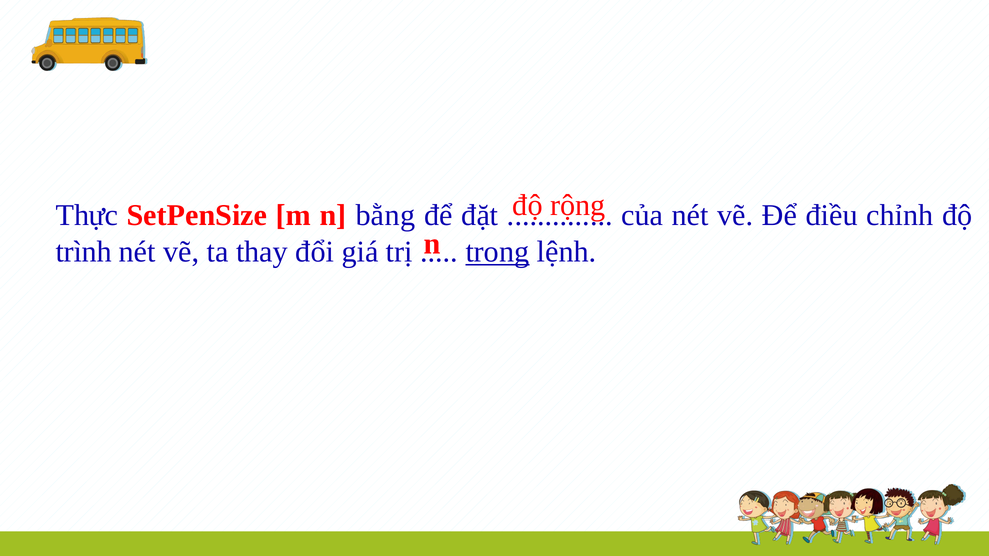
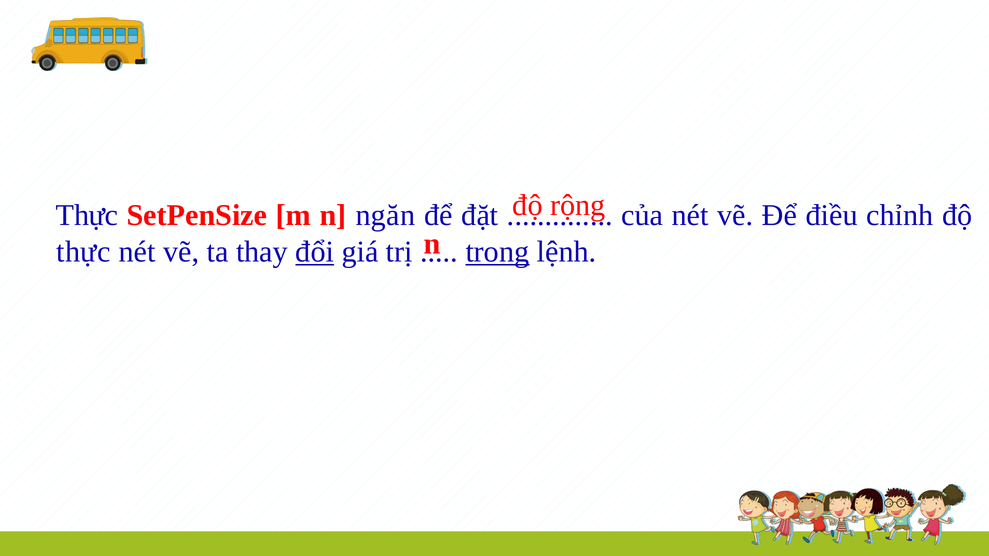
bằng: bằng -> ngăn (385, 216)
trình: trình -> thực (83, 252)
đổi underline: none -> present (315, 252)
